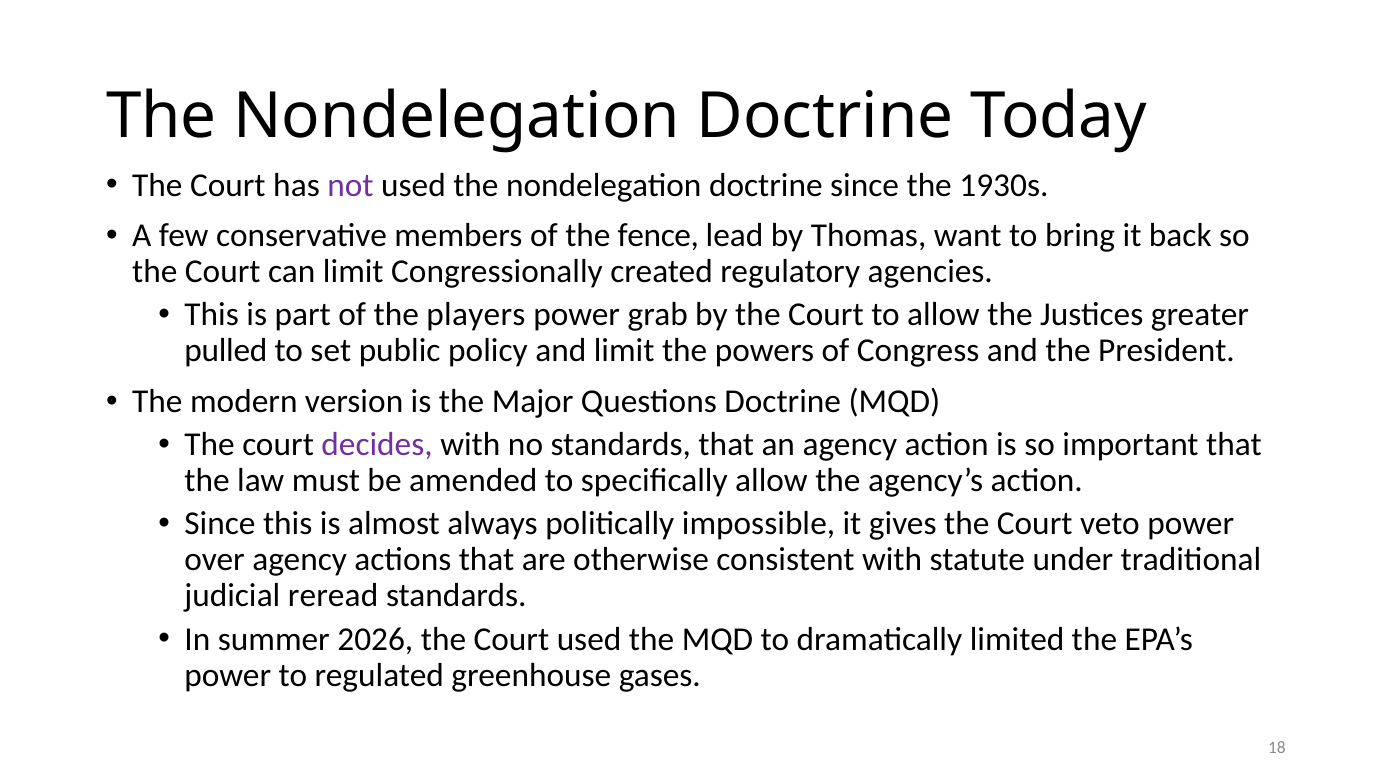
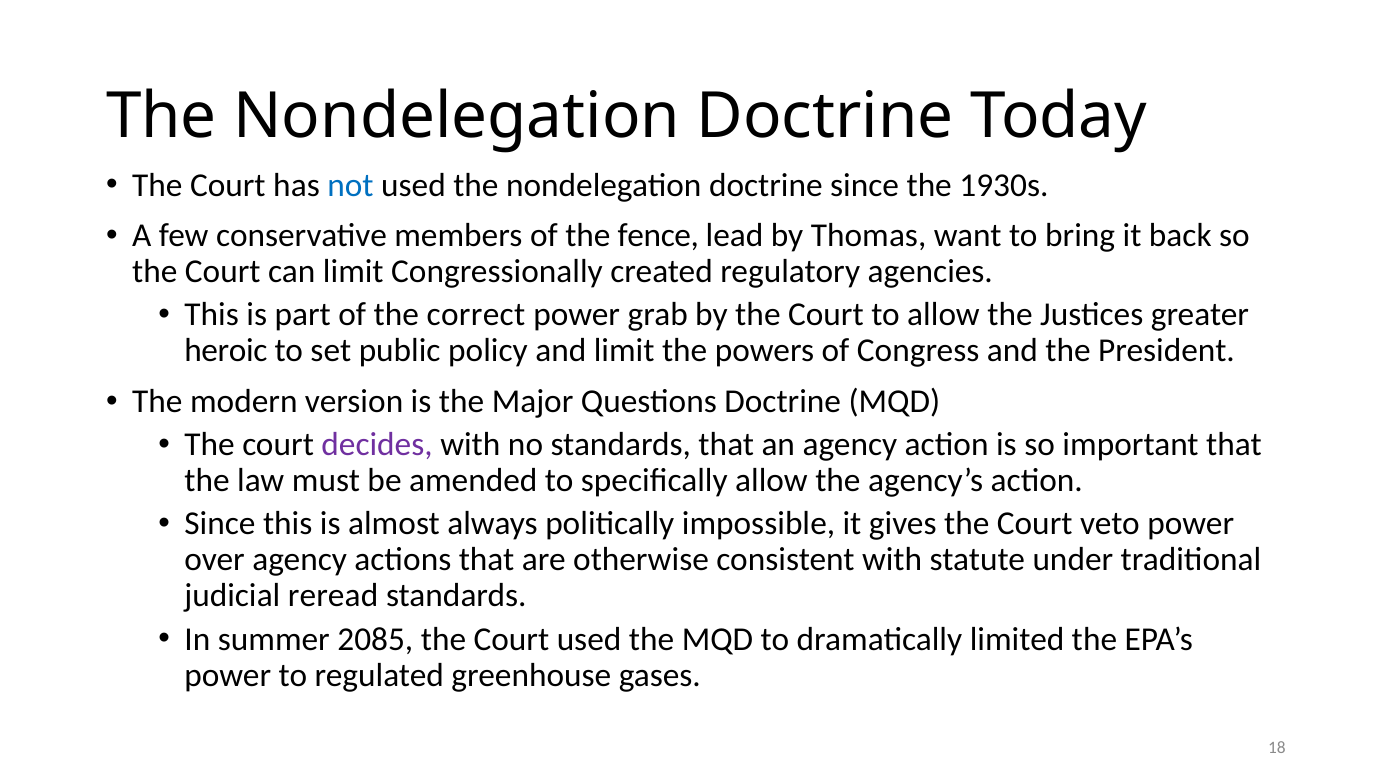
not colour: purple -> blue (350, 185)
players: players -> correct (476, 315)
pulled: pulled -> heroic (226, 351)
2026: 2026 -> 2085 (375, 639)
